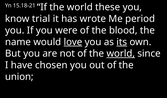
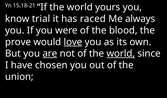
these: these -> yours (108, 7)
wrote: wrote -> raced (93, 19)
period: period -> always (140, 19)
name: name -> prove (18, 42)
its underline: present -> none (122, 42)
are underline: none -> present (50, 53)
